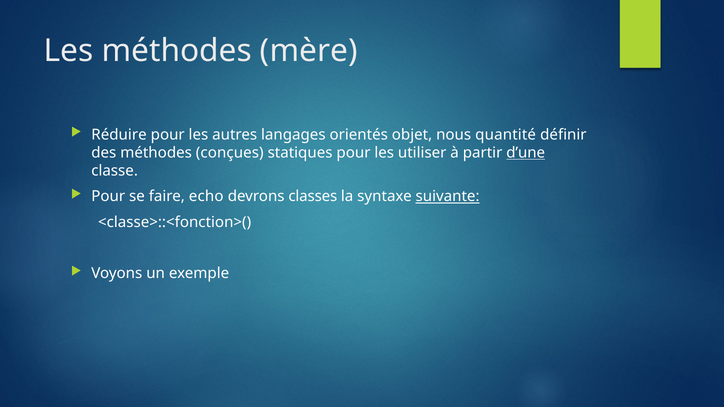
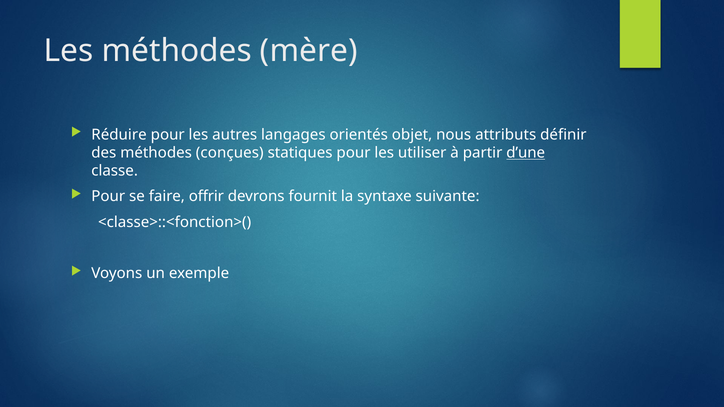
quantité: quantité -> attributs (506, 135)
echo: echo -> offrir (206, 197)
classes: classes -> fournit (313, 197)
suivante underline: present -> none (448, 197)
